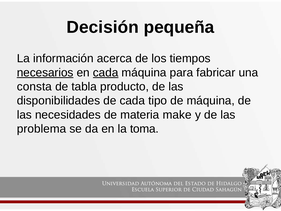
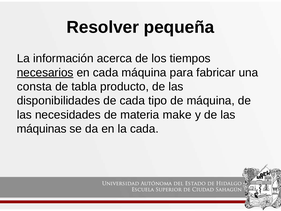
Decisión: Decisión -> Resolver (103, 27)
cada underline: present -> none (106, 72)
problema: problema -> máquinas (42, 129)
la toma: toma -> cada (144, 129)
